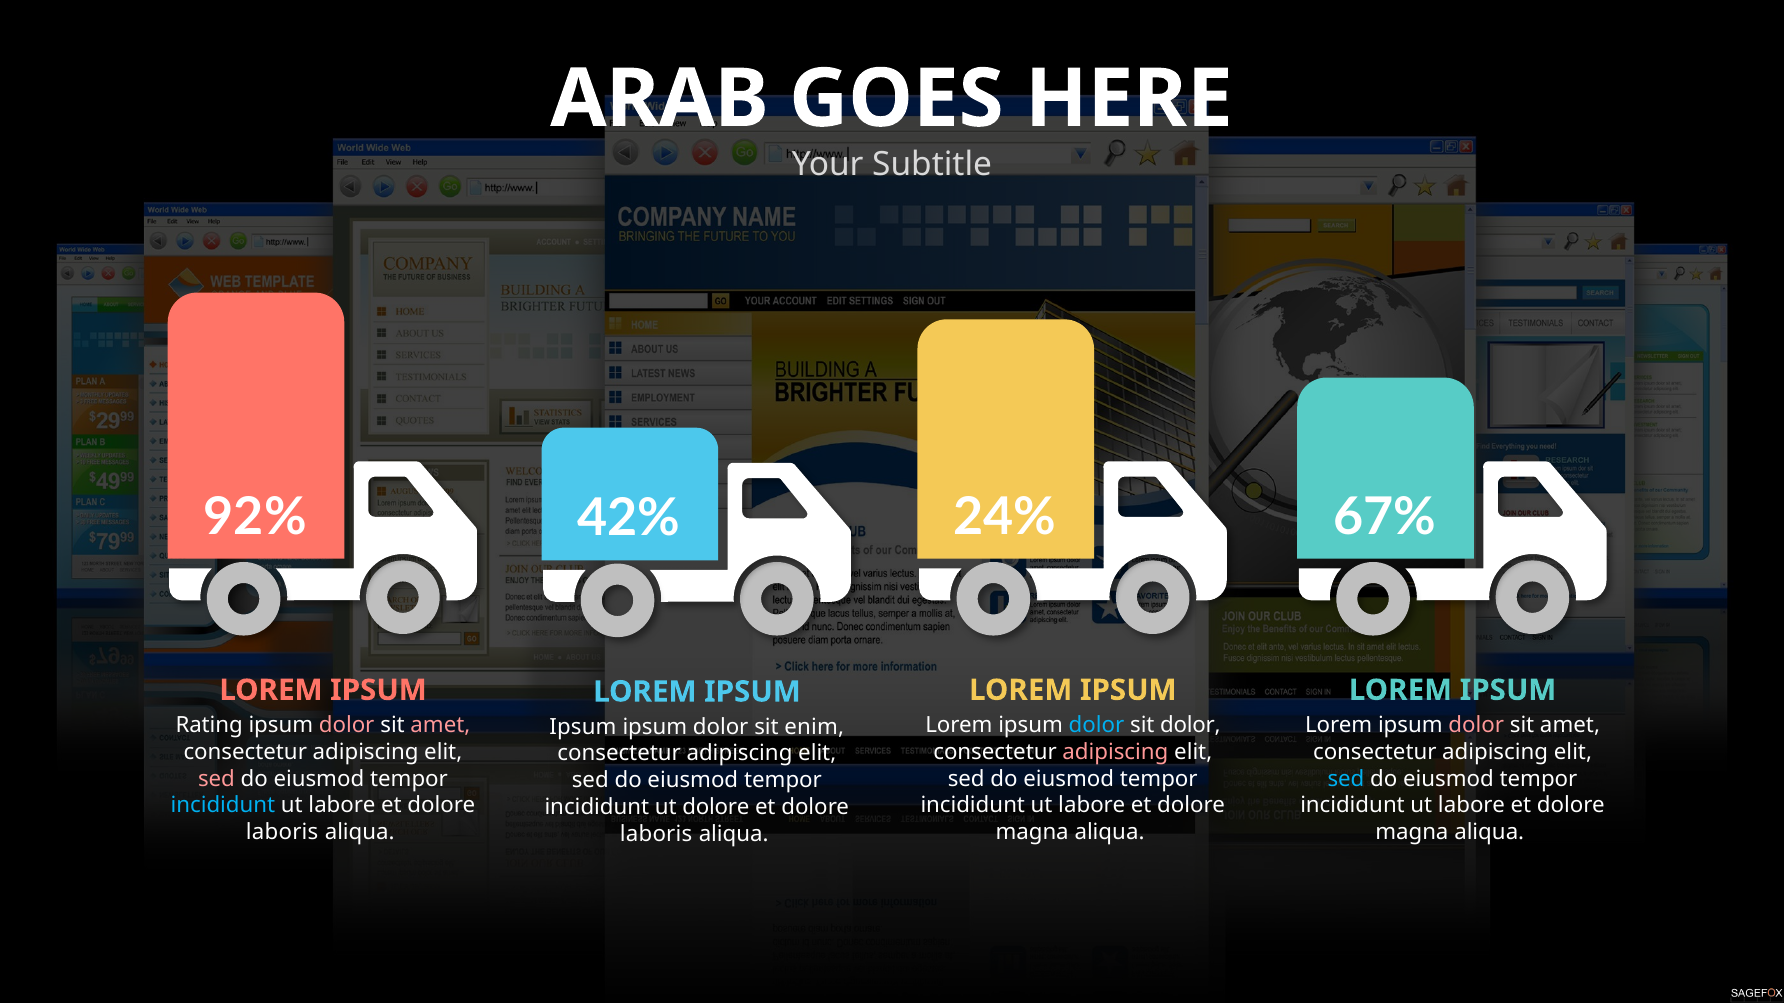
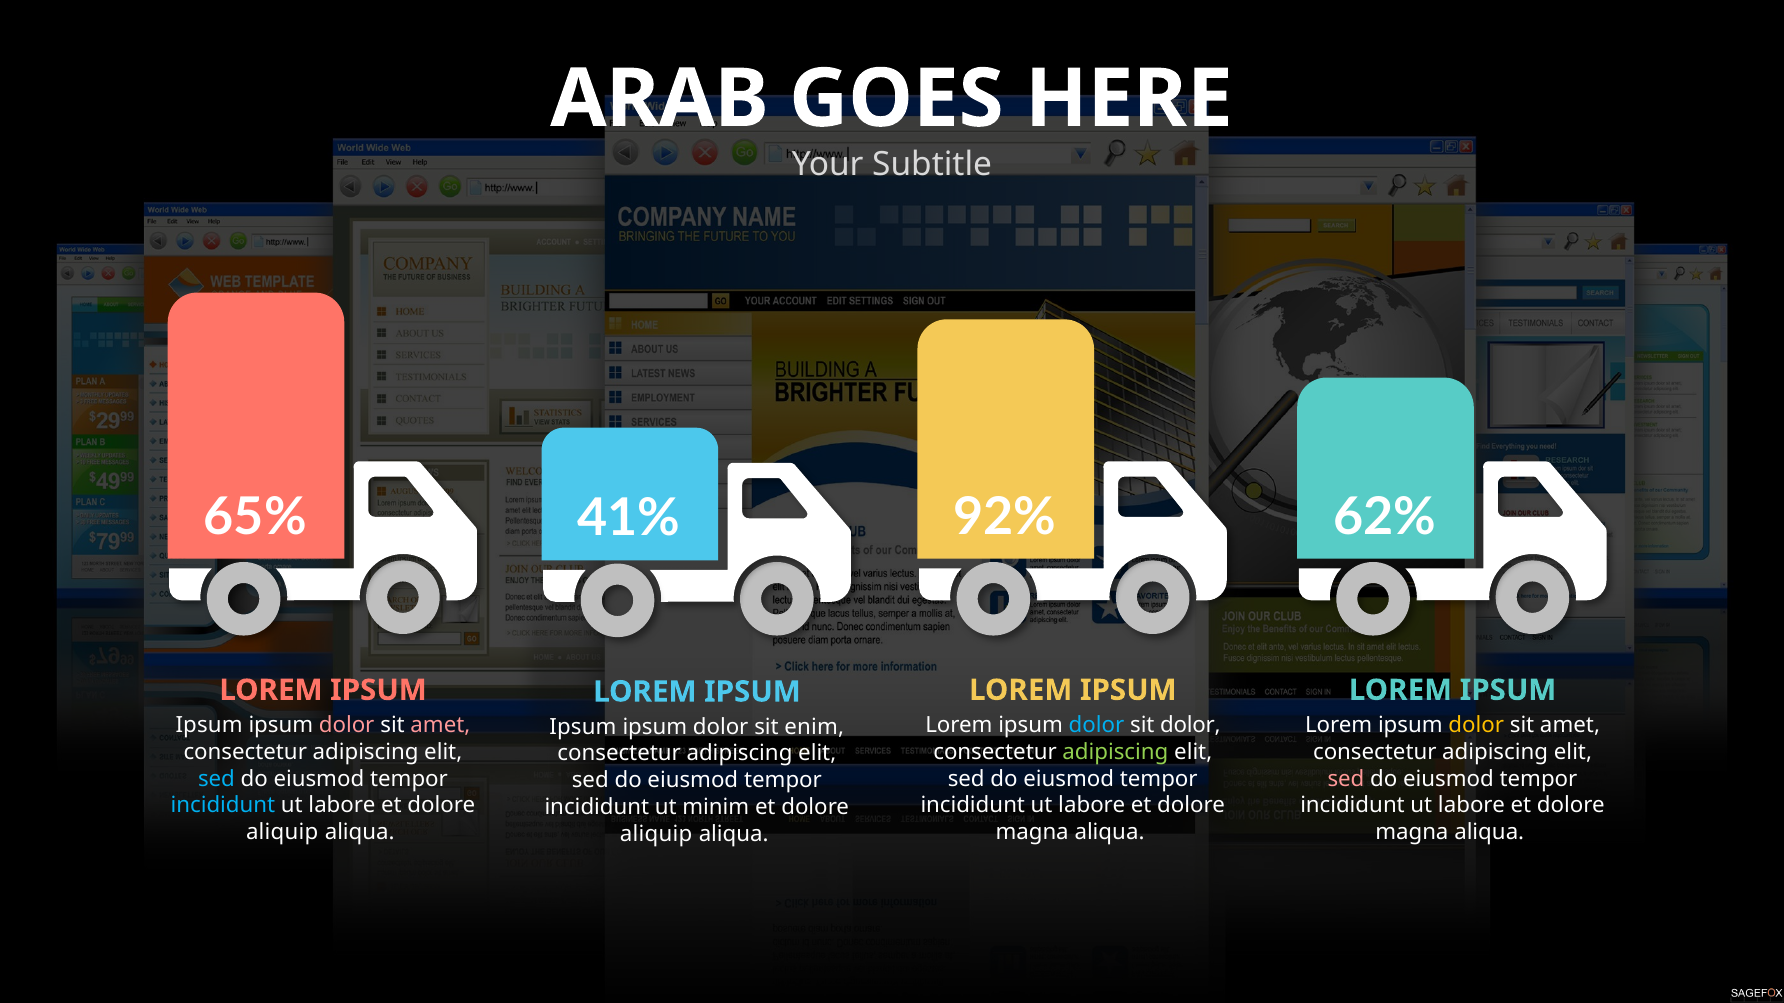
92%: 92% -> 65% (255, 517)
24%: 24% -> 92% (1005, 517)
67%: 67% -> 62% (1385, 517)
42%: 42% -> 41% (629, 519)
Rating: Rating -> Ipsum (209, 726)
dolor colour: pink -> yellow (1476, 726)
adipiscing colour: pink -> light green (1115, 752)
sed colour: pink -> light blue (216, 779)
sed colour: light blue -> pink (1346, 779)
ut dolore: dolore -> minim (716, 808)
laboris: laboris -> aliquip (282, 833)
laboris: laboris -> aliquip (656, 834)
